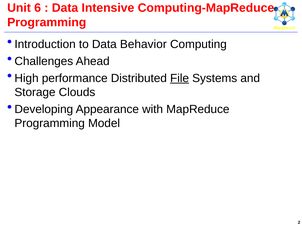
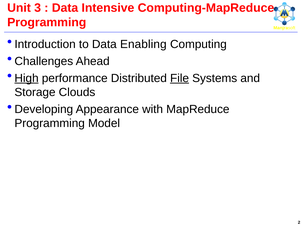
6: 6 -> 3 (38, 8)
Behavior: Behavior -> Enabling (143, 44)
High underline: none -> present (27, 78)
